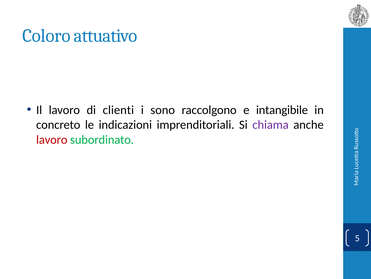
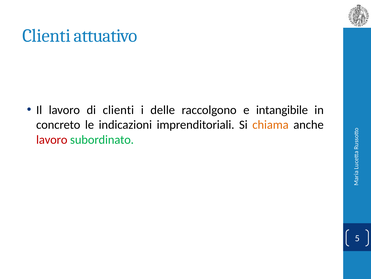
Coloro: Coloro -> Clienti (46, 36)
sono: sono -> delle (163, 110)
chiama colour: purple -> orange (271, 125)
